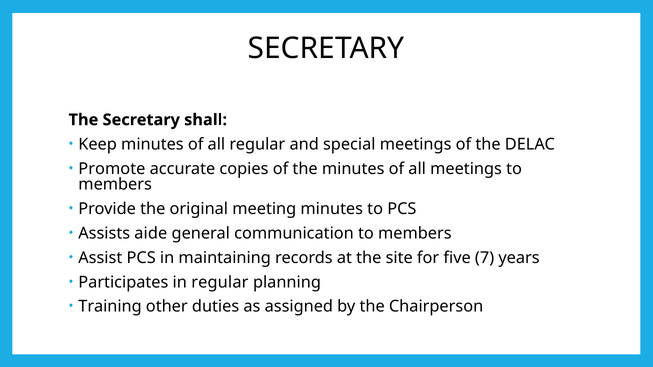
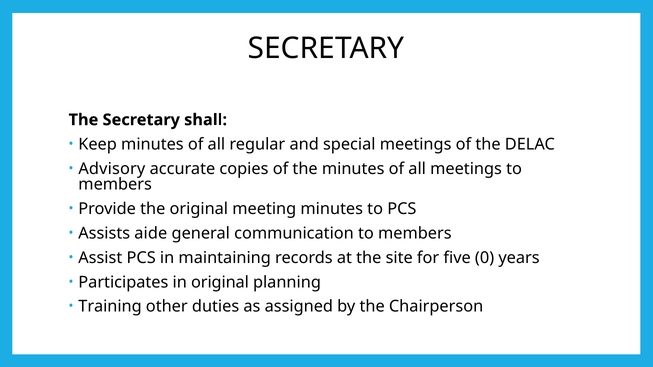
Promote: Promote -> Advisory (112, 169)
7: 7 -> 0 (485, 258)
in regular: regular -> original (220, 282)
